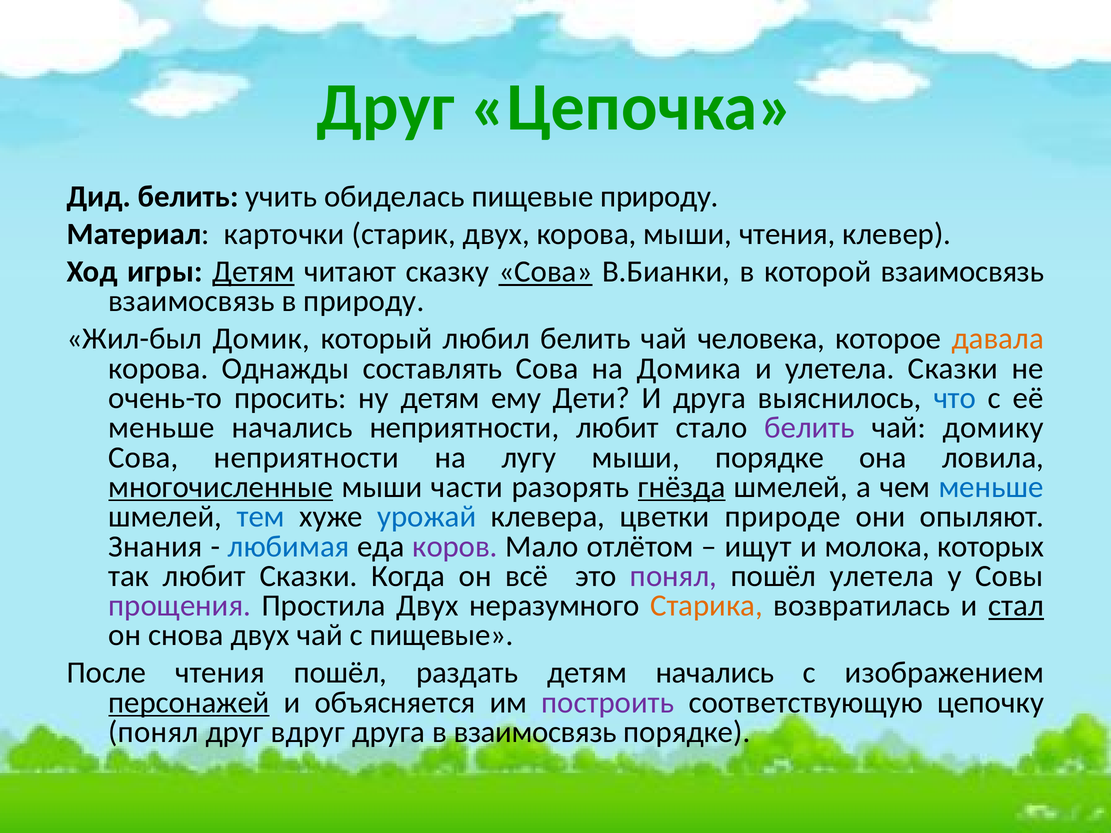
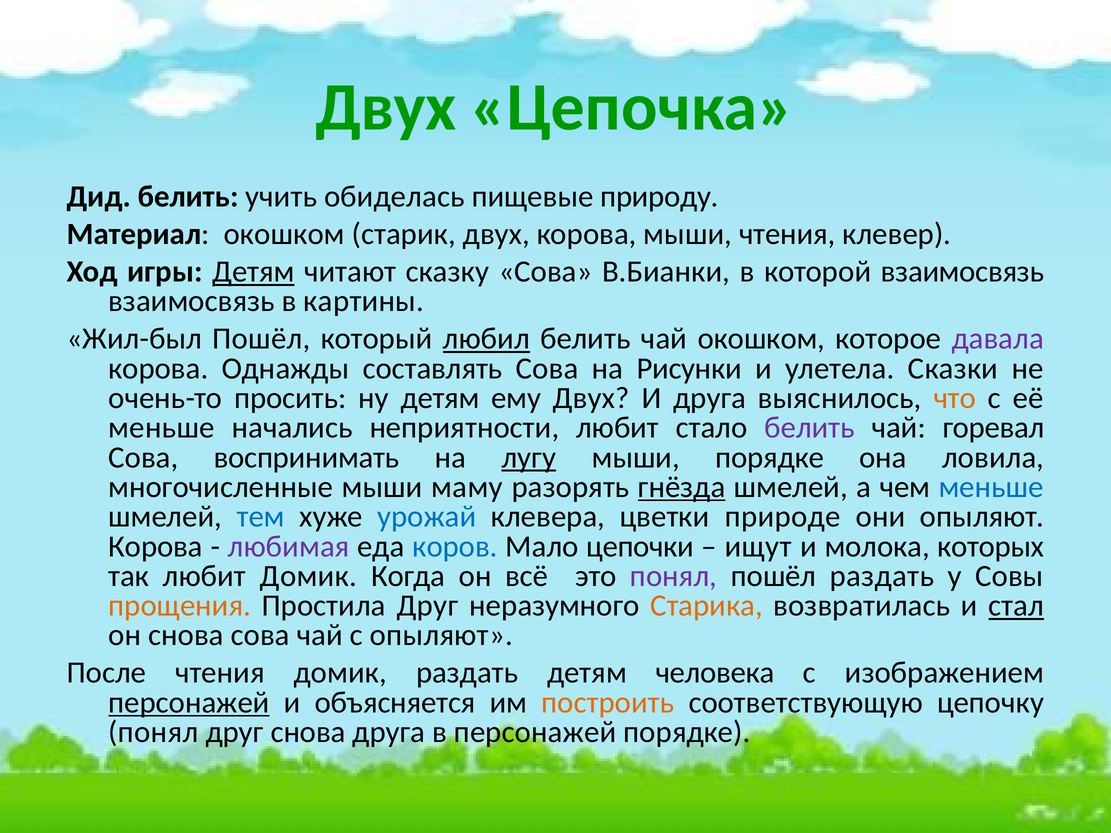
Друг: Друг -> Двух (386, 108)
Материал карточки: карточки -> окошком (284, 234)
Сова underline: present -> none (546, 272)
в природу: природу -> картины (364, 301)
Жил-был Домик: Домик -> Пошёл (261, 339)
любил underline: none -> present (486, 339)
чай человека: человека -> окошком (761, 339)
давала colour: orange -> purple (998, 339)
Домика: Домика -> Рисунки (689, 369)
ему Дети: Дети -> Двух (591, 398)
что colour: blue -> orange (955, 398)
домику: домику -> горевал (994, 428)
Сова неприятности: неприятности -> воспринимать (307, 458)
лугу underline: none -> present (529, 458)
многочисленные underline: present -> none (221, 487)
части: части -> маму (467, 487)
Знания: Знания -> Корова (156, 546)
любимая colour: blue -> purple (289, 546)
коров colour: purple -> blue (455, 546)
отлётом: отлётом -> цепочки (640, 546)
любит Сказки: Сказки -> Домик (309, 576)
пошёл улетела: улетела -> раздать (882, 576)
прощения colour: purple -> orange (180, 606)
Простила Двух: Двух -> Друг (427, 606)
снова двух: двух -> сова (260, 635)
с пищевые: пищевые -> опыляют (441, 635)
чтения пошёл: пошёл -> домик (340, 673)
детям начались: начались -> человека (715, 673)
построить colour: purple -> orange (608, 703)
друг вдруг: вдруг -> снова (308, 732)
в взаимосвязь: взаимосвязь -> персонажей (535, 732)
